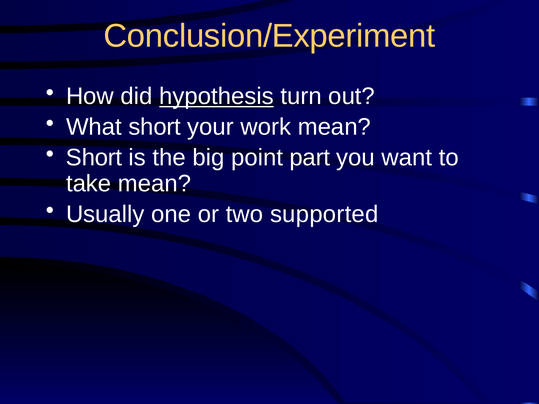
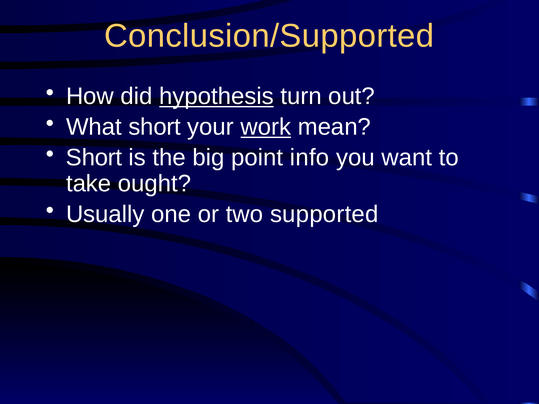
Conclusion/Experiment: Conclusion/Experiment -> Conclusion/Supported (269, 36)
work underline: none -> present (266, 127)
part: part -> info (310, 158)
take mean: mean -> ought (155, 184)
